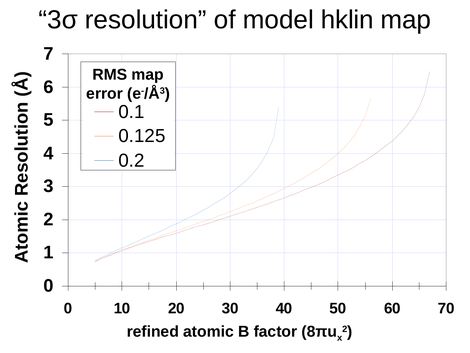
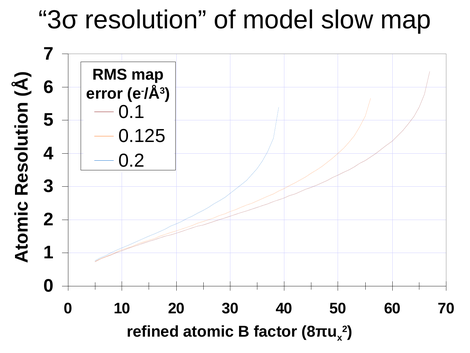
hklin: hklin -> slow (347, 20)
